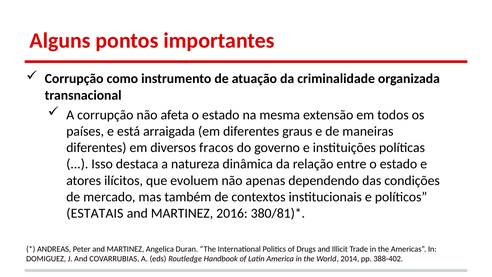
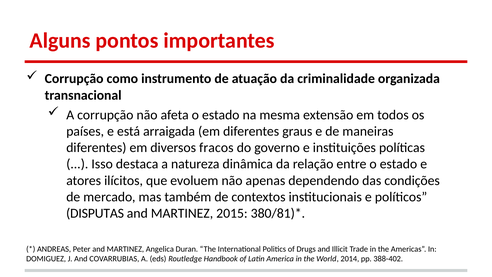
ESTATAIS: ESTATAIS -> DISPUTAS (95, 213)
2016: 2016 -> 2015 (232, 213)
